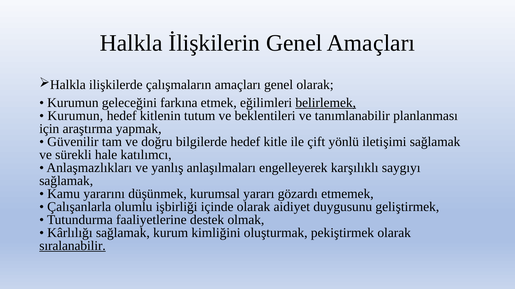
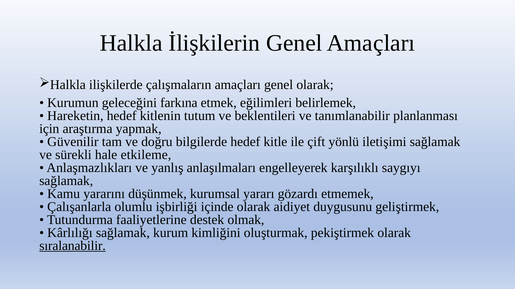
belirlemek underline: present -> none (326, 103)
Kurumun: Kurumun -> Hareketin (75, 116)
katılımcı: katılımcı -> etkileme (146, 155)
